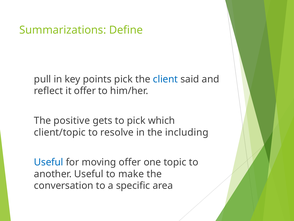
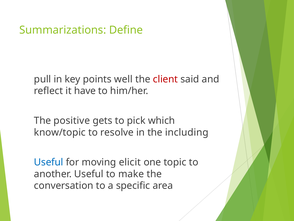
points pick: pick -> well (123, 79)
client colour: blue -> red (165, 79)
it offer: offer -> have (85, 91)
client/topic: client/topic -> know/topic (60, 132)
moving offer: offer -> elicit (130, 162)
